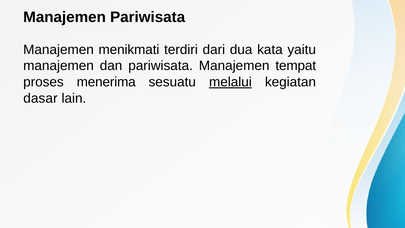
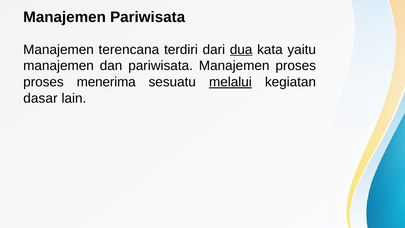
menikmati: menikmati -> terencana (129, 50)
dua underline: none -> present (241, 50)
Manajemen tempat: tempat -> proses (296, 66)
